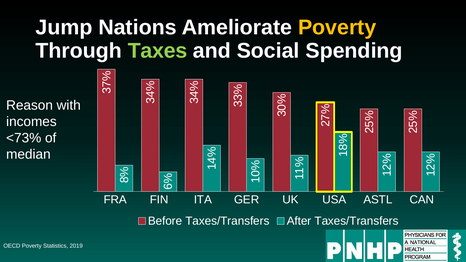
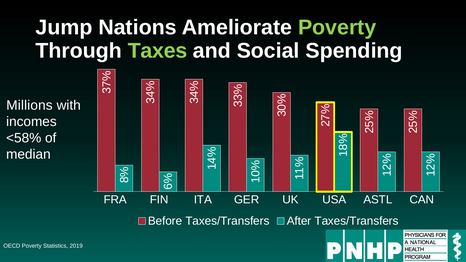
Poverty colour: yellow -> light green (337, 28)
Reason: Reason -> Millions (29, 105)
<73%: <73% -> <58% (24, 138)
